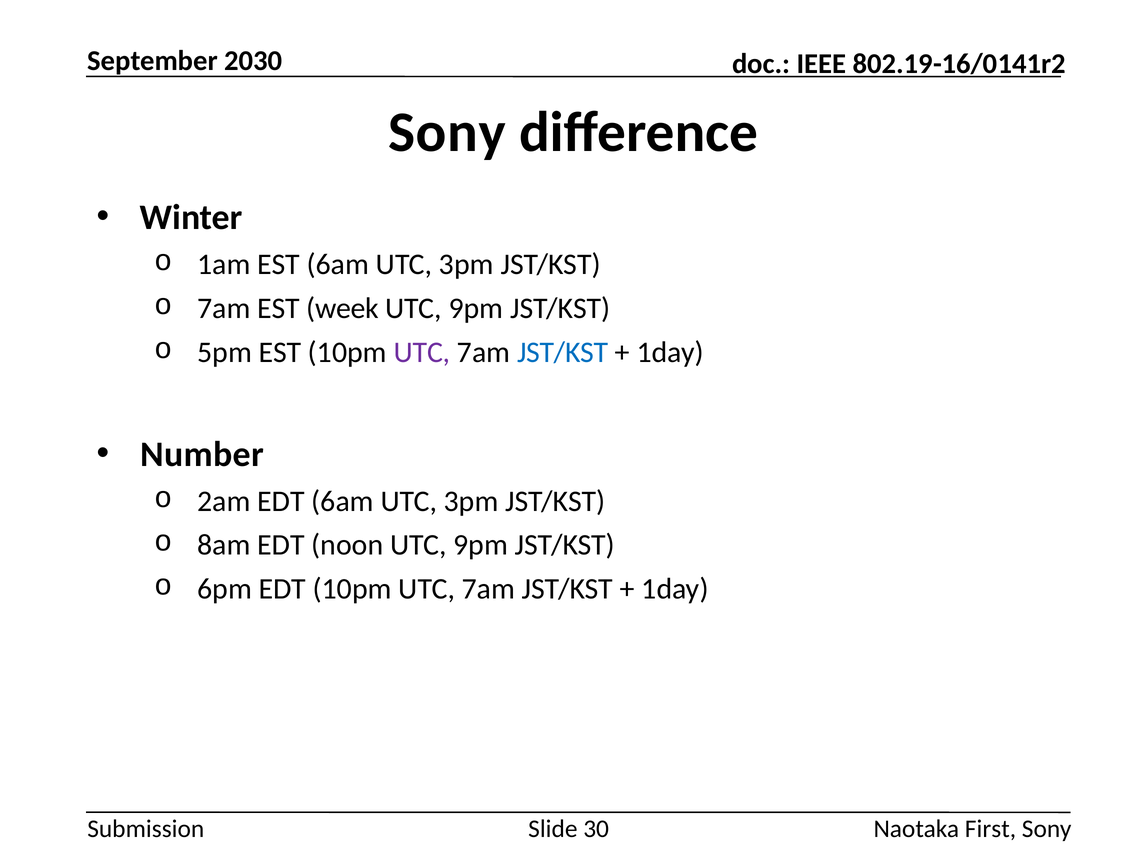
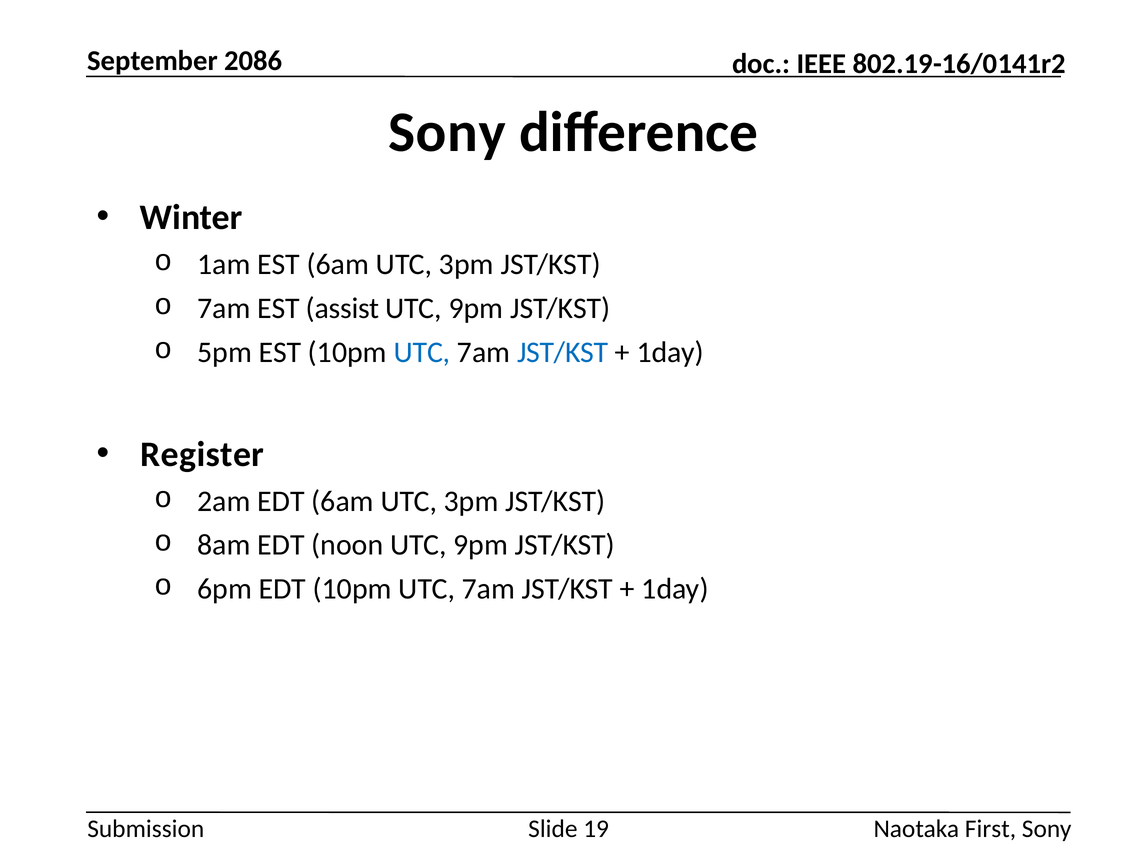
2030: 2030 -> 2086 (253, 61)
week: week -> assist (343, 309)
UTC colour: purple -> blue (422, 352)
Number: Number -> Register (202, 454)
30: 30 -> 19 (596, 829)
